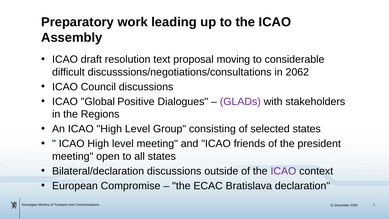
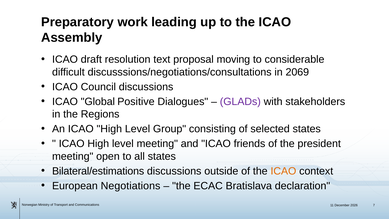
2062: 2062 -> 2069 (297, 72)
Bilateral/declaration: Bilateral/declaration -> Bilateral/estimations (98, 171)
ICAO colour: purple -> orange (283, 171)
Compromise: Compromise -> Negotiations (131, 186)
